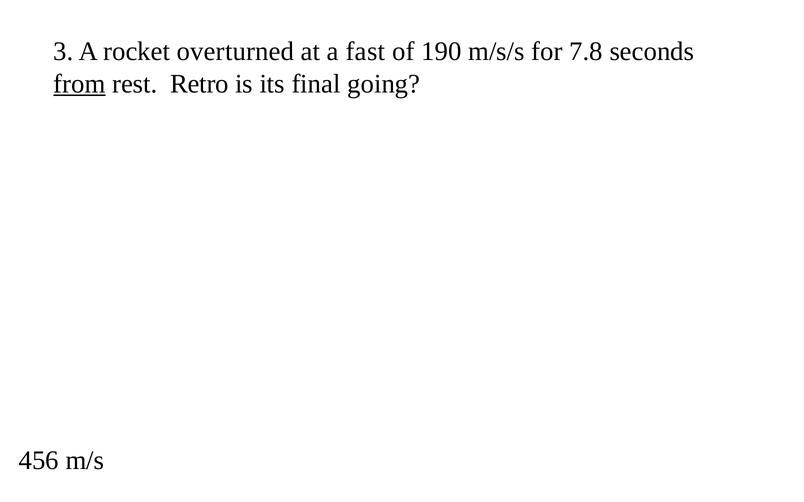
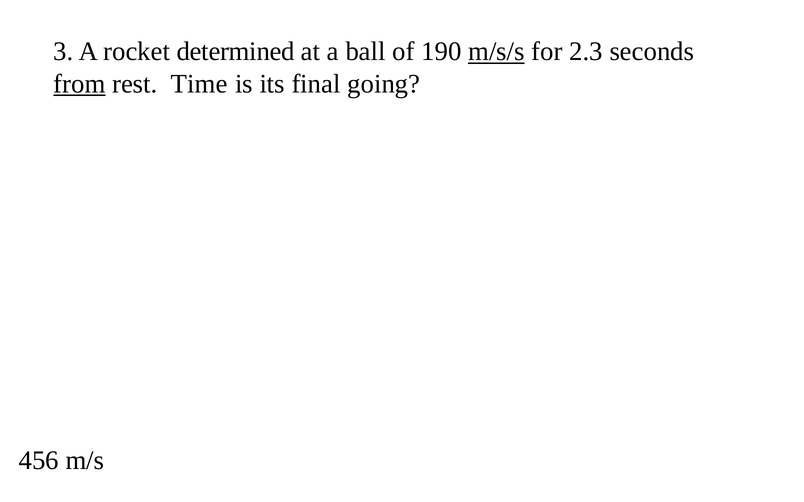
overturned: overturned -> determined (236, 52)
fast: fast -> ball (366, 52)
m/s/s underline: none -> present (496, 52)
7.8: 7.8 -> 2.3 (586, 52)
Retro: Retro -> Time (199, 84)
